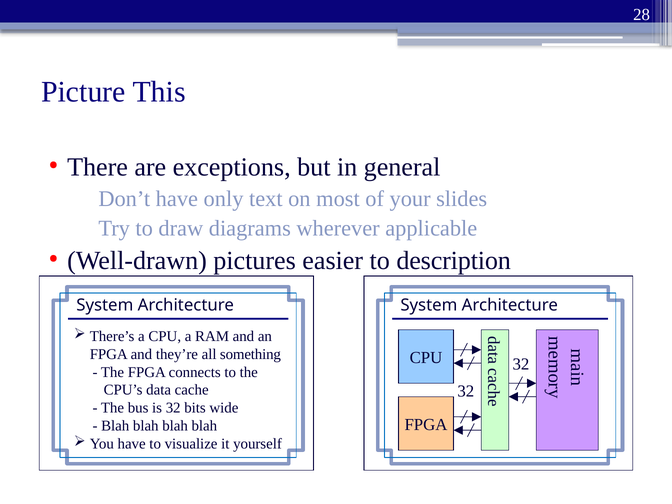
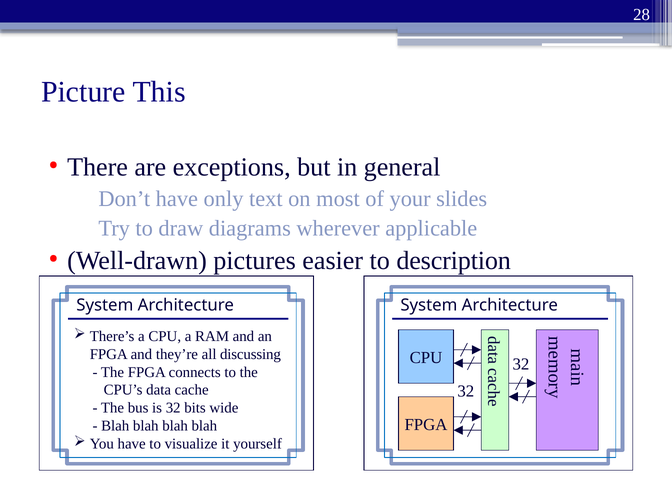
something: something -> discussing (250, 354)
